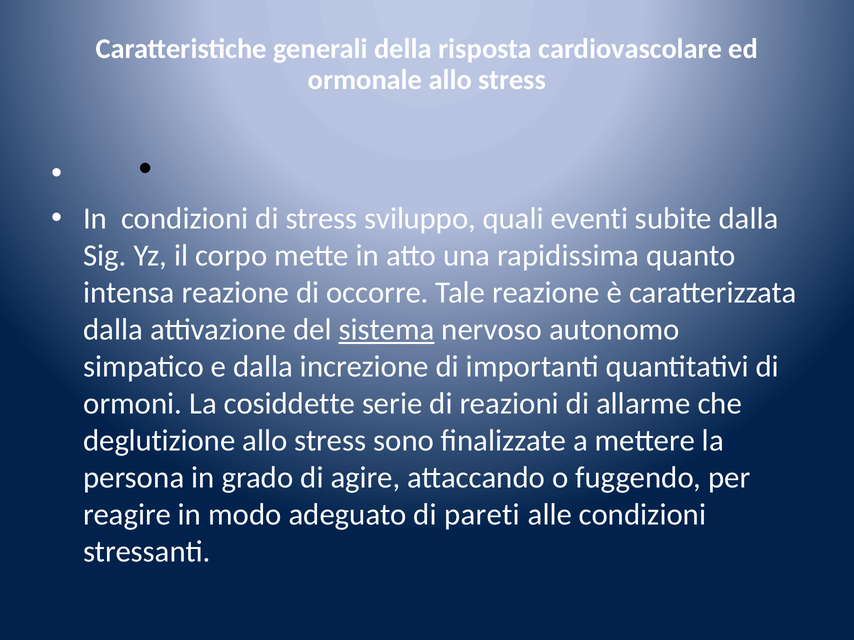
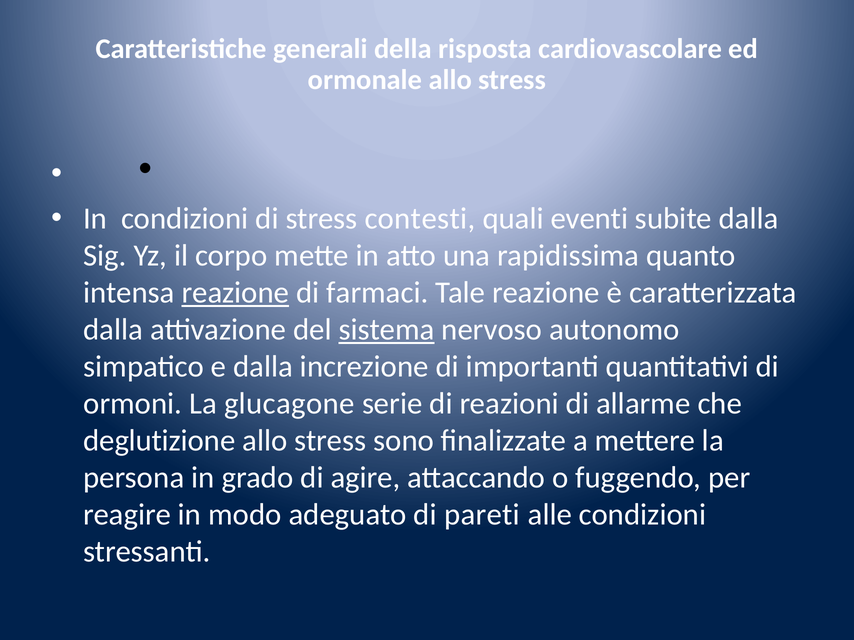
sviluppo: sviluppo -> contesti (420, 219)
reazione underline: none -> present (235, 293)
occorre: occorre -> farmaci (377, 293)
cosiddette: cosiddette -> glucagone (289, 404)
